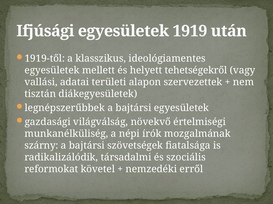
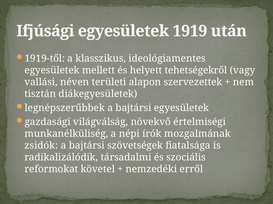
adatai: adatai -> néven (75, 82)
szárny: szárny -> zsidók (41, 146)
